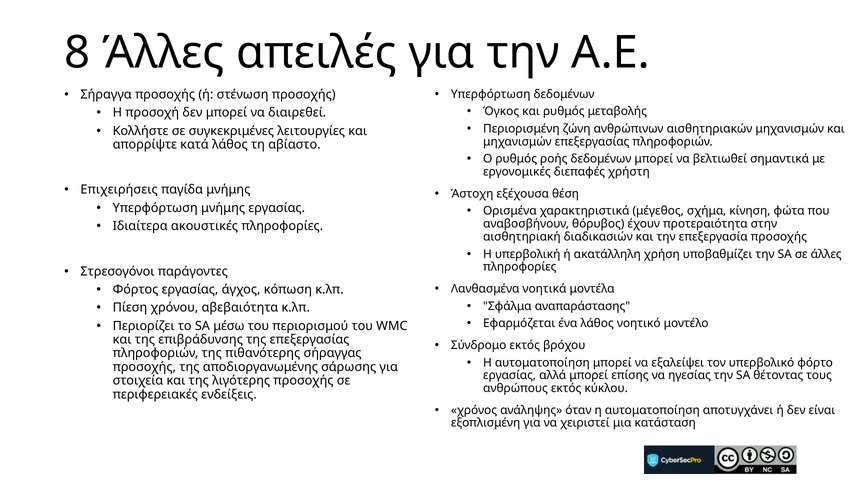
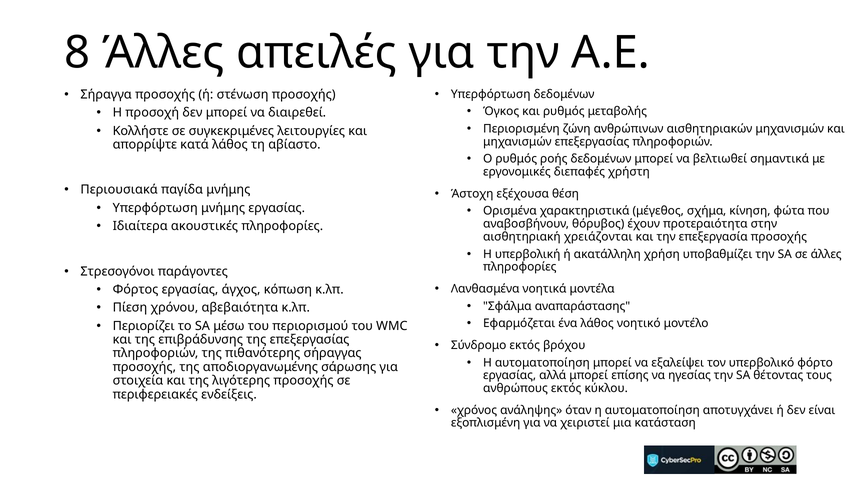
Επιχειρήσεις: Επιχειρήσεις -> Περιουσιακά (119, 190)
διαδικασιών: διαδικασιών -> χρειάζονται (598, 237)
